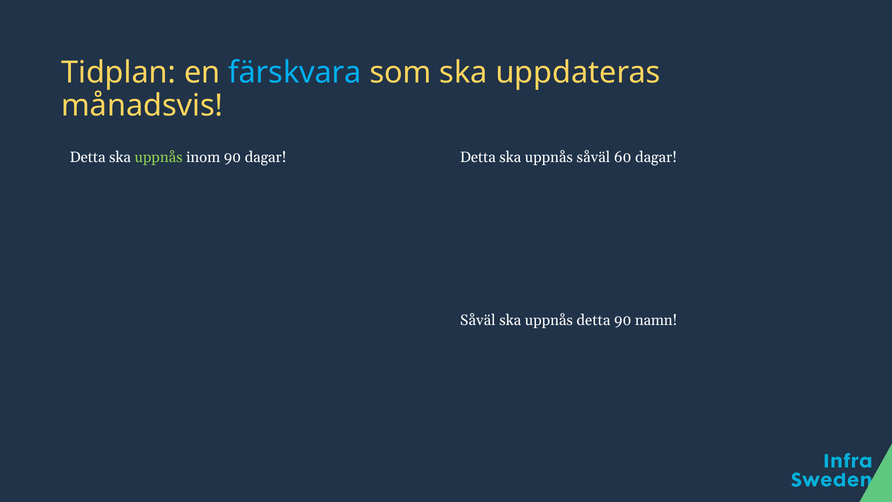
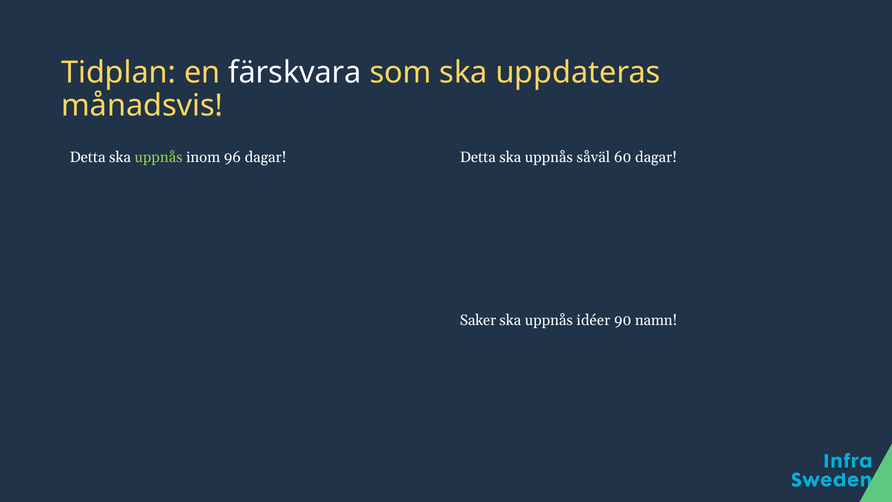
färskvara colour: light blue -> white (295, 73)
inom 90: 90 -> 96 (232, 157)
Såväl: Såväl -> Saker (478, 320)
uppnås detta: detta -> idéer (593, 320)
